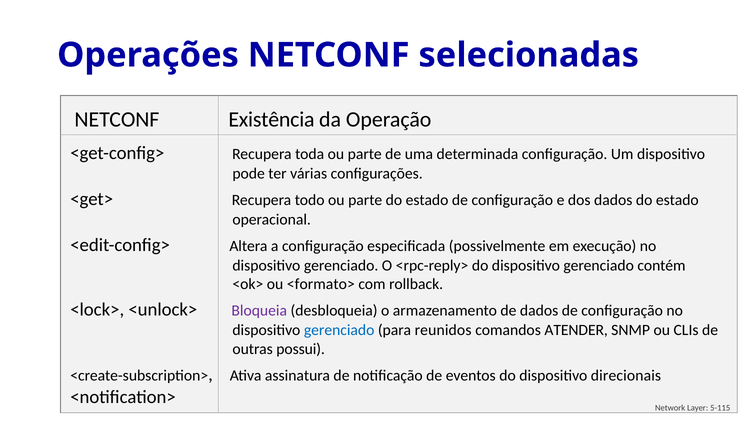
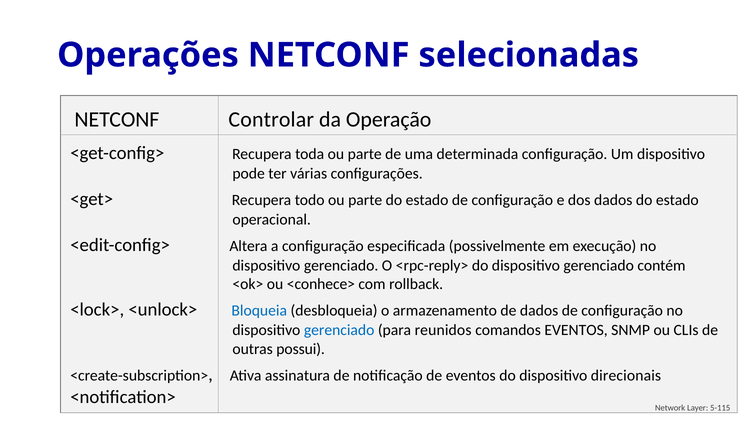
Existência: Existência -> Controlar (271, 119)
<formato>: <formato> -> <conhece> (321, 284)
Bloqueia colour: purple -> blue (259, 311)
comandos ATENDER: ATENDER -> EVENTOS (576, 330)
